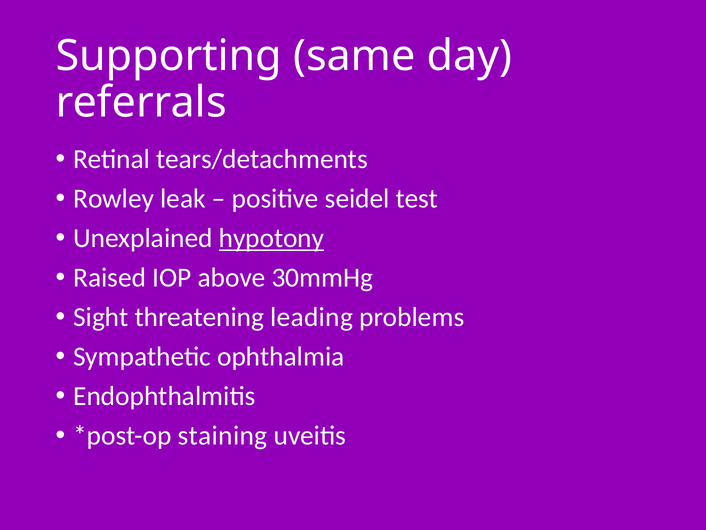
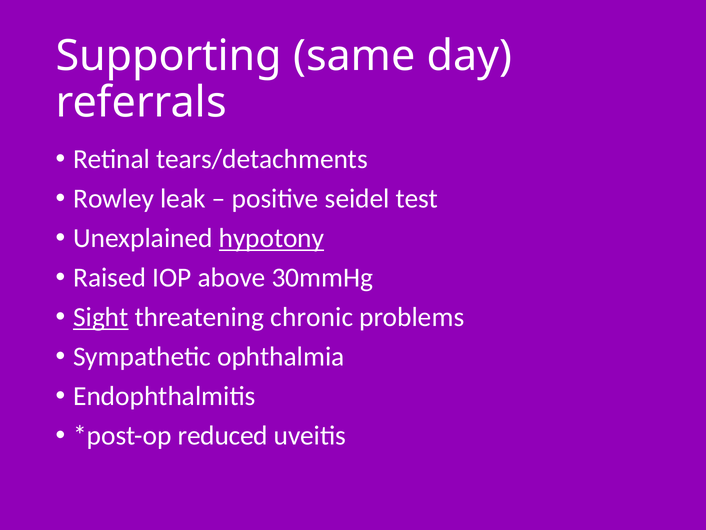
Sight underline: none -> present (101, 317)
leading: leading -> chronic (312, 317)
staining: staining -> reduced (223, 435)
